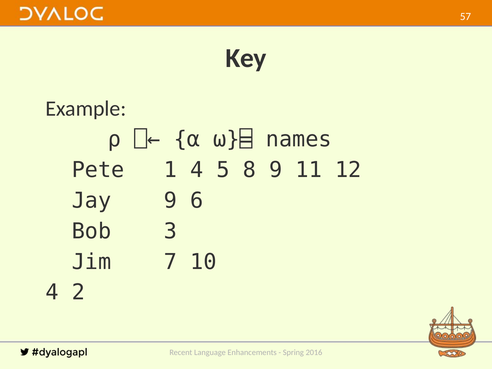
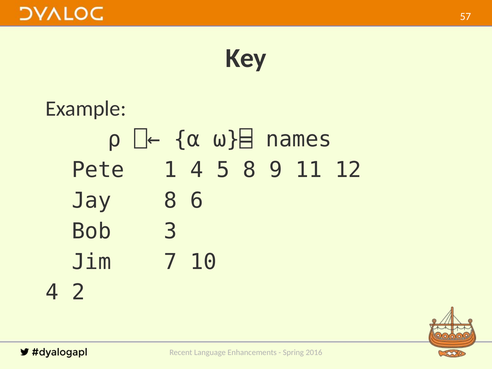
Jay 9: 9 -> 8 (171, 201)
